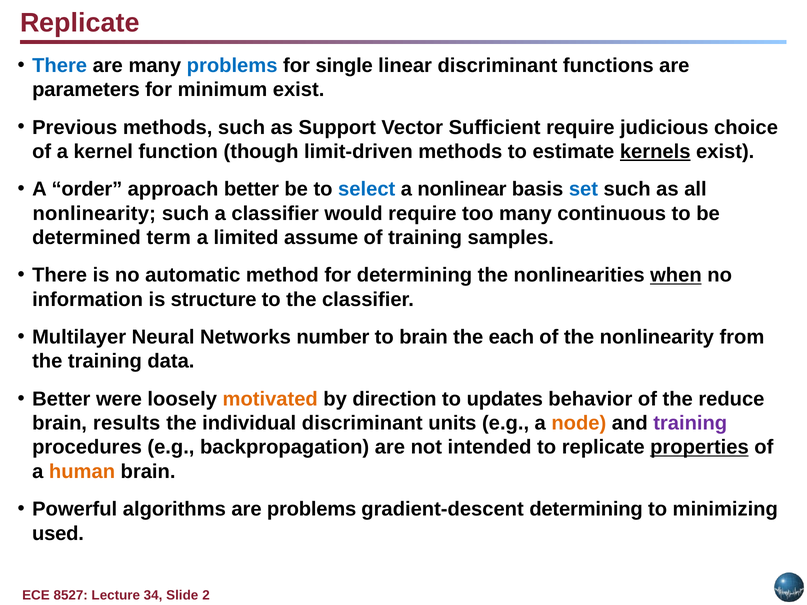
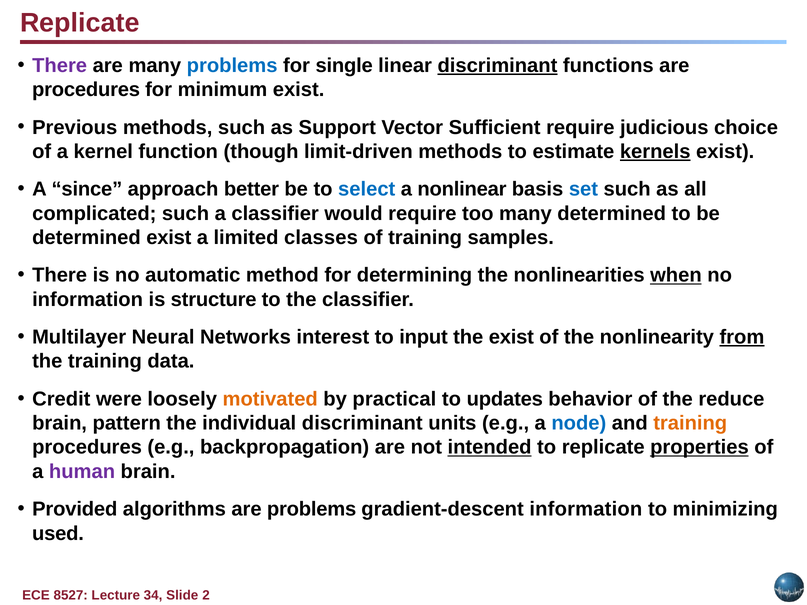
There colour: blue -> purple (60, 66)
discriminant underline: none -> present (497, 66)
parameters: parameters -> procedures (86, 90)
order: order -> since (87, 189)
nonlinearity: nonlinearity -> complicated (94, 214)
many continuous: continuous -> determined (612, 214)
determined term: term -> exist (169, 238)
assume: assume -> classes (321, 238)
number: number -> interest (333, 337)
to brain: brain -> input (424, 337)
the each: each -> exist (511, 337)
from underline: none -> present (742, 337)
Better: Better -> Credit (61, 399)
direction: direction -> practical (394, 399)
results: results -> pattern (127, 423)
node colour: orange -> blue (579, 423)
training colour: purple -> orange (690, 423)
intended underline: none -> present (490, 448)
human colour: orange -> purple (82, 472)
Powerful: Powerful -> Provided (75, 509)
gradient-descent determining: determining -> information (586, 509)
